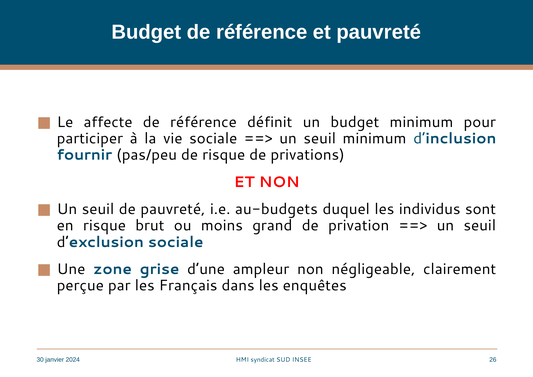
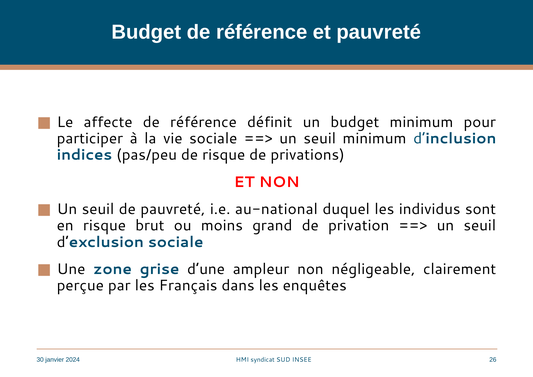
fournir: fournir -> indices (84, 155)
au-budgets: au-budgets -> au-national (276, 209)
